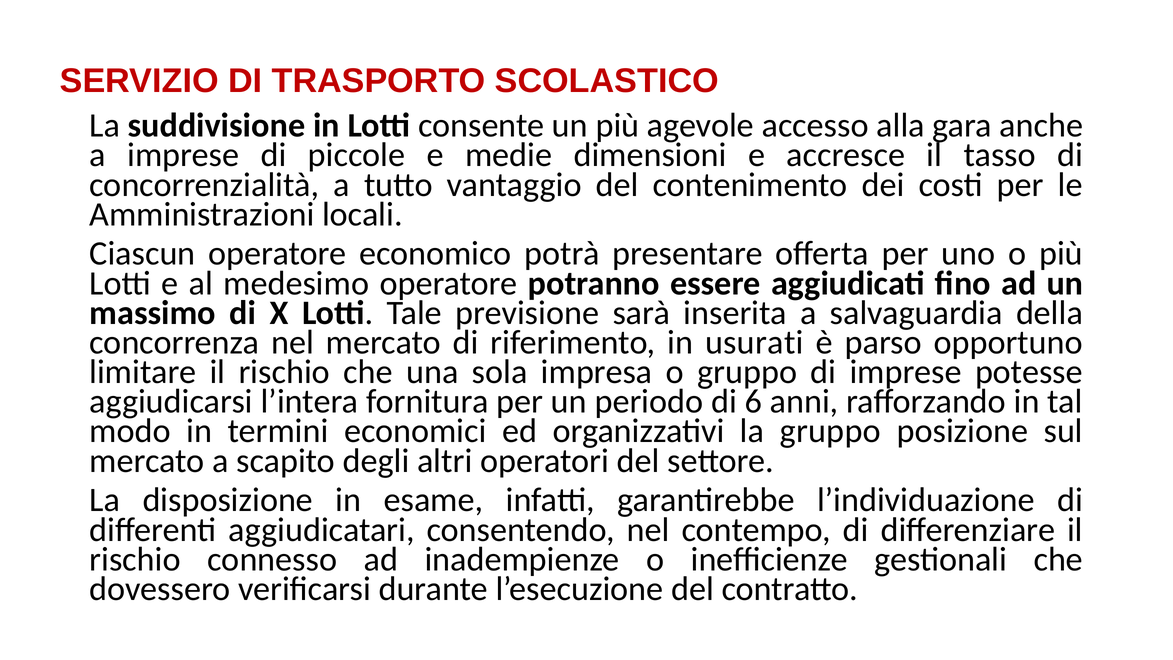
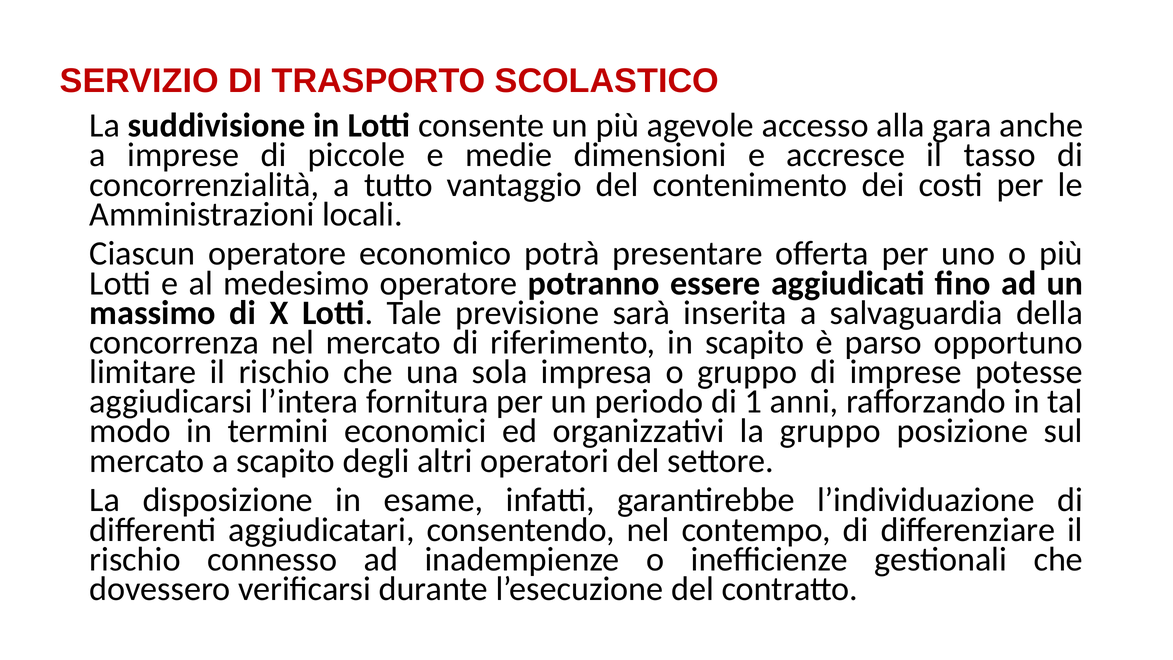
in usurati: usurati -> scapito (755, 342)
6: 6 -> 1 (753, 401)
